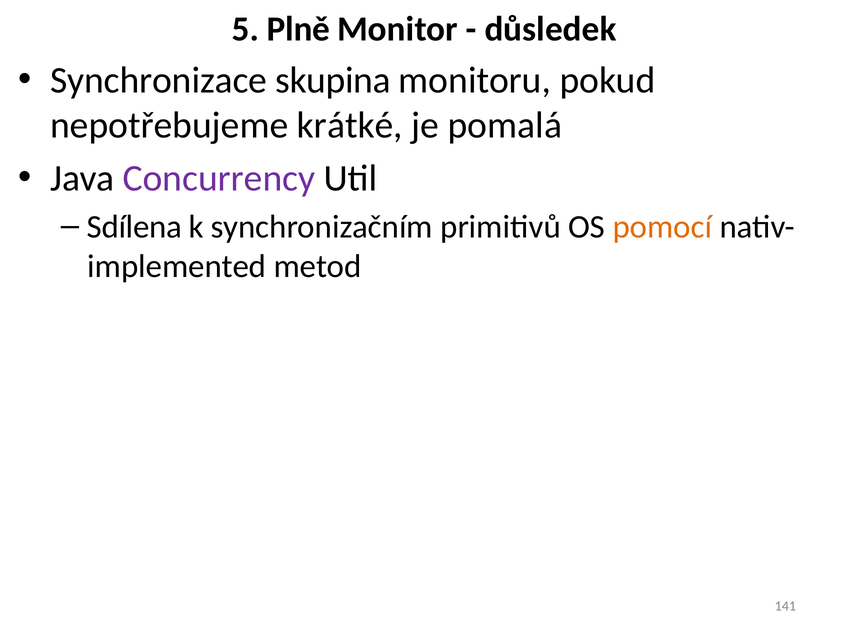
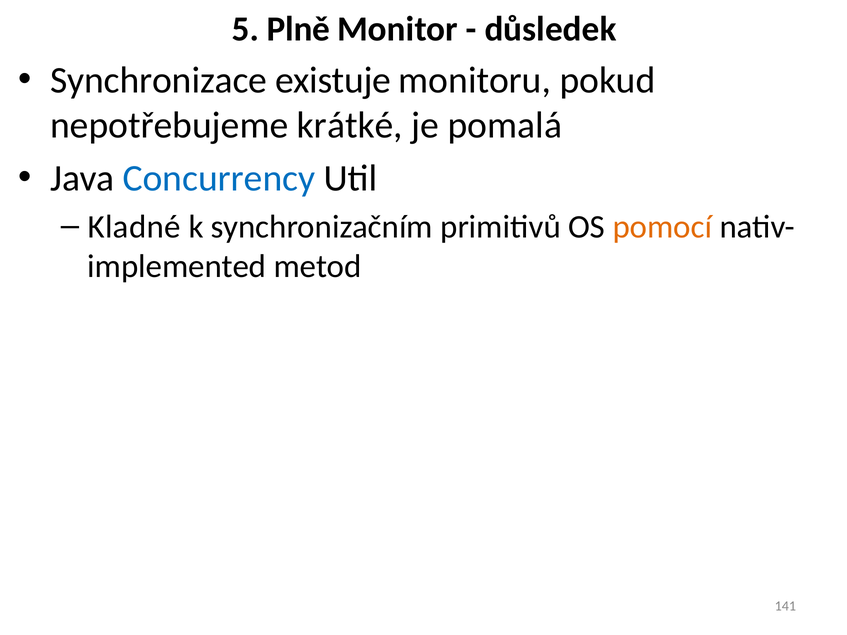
skupina: skupina -> existuje (333, 80)
Concurrency colour: purple -> blue (219, 178)
Sdílena: Sdílena -> Kladné (134, 227)
